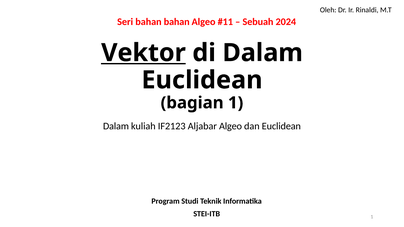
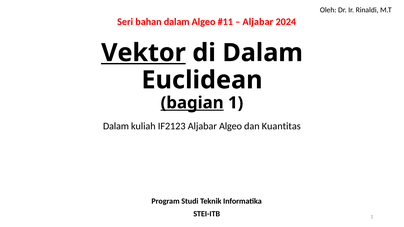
bahan bahan: bahan -> dalam (177, 22)
Sebuah: Sebuah -> Aljabar (258, 22)
bagian underline: none -> present (192, 103)
dan Euclidean: Euclidean -> Kuantitas (281, 126)
